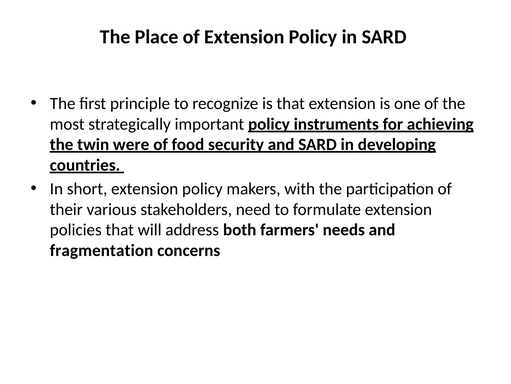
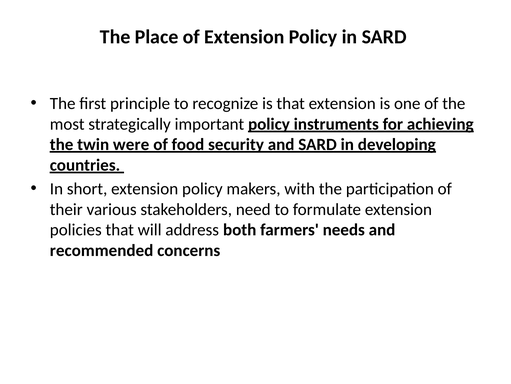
fragmentation: fragmentation -> recommended (102, 250)
